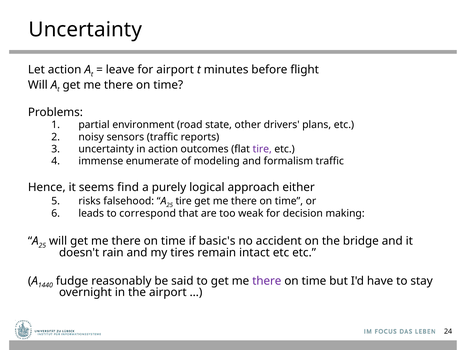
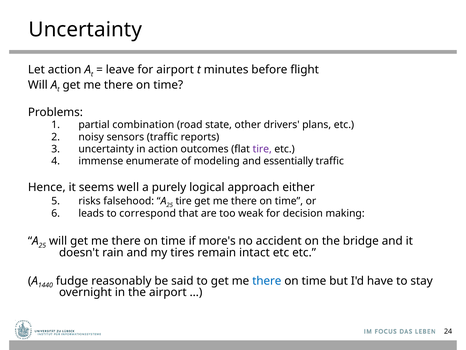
environment: environment -> combination (143, 125)
formalism: formalism -> essentially (288, 161)
find: find -> well (128, 187)
basic's: basic's -> more's (217, 241)
there colour: purple -> blue (267, 280)
